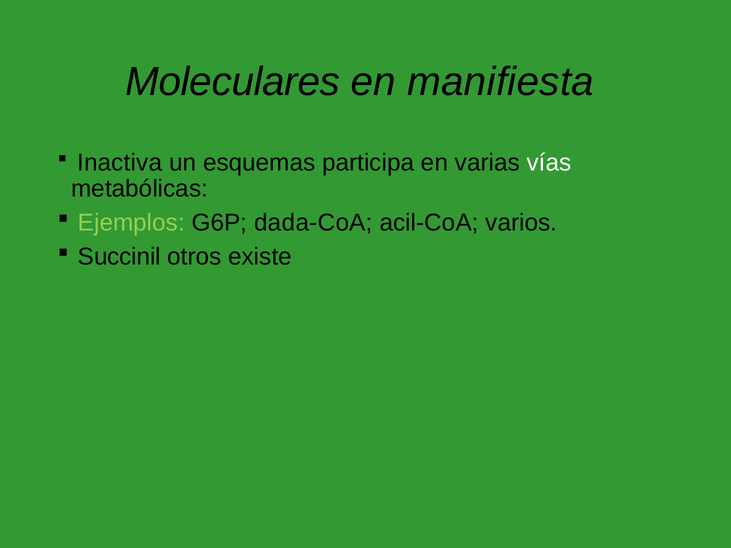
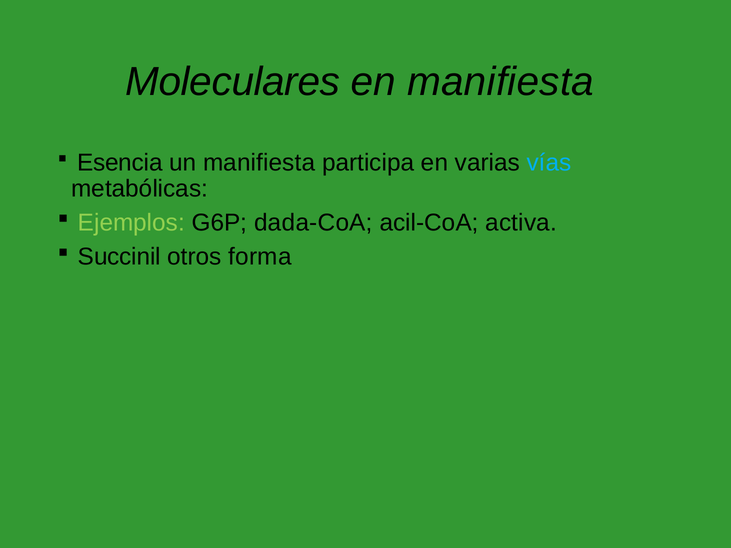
Inactiva: Inactiva -> Esencia (120, 163)
un esquemas: esquemas -> manifiesta (259, 163)
vías colour: white -> light blue (549, 163)
varios: varios -> activa (521, 223)
existe: existe -> forma (260, 257)
